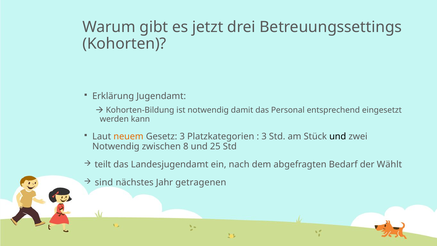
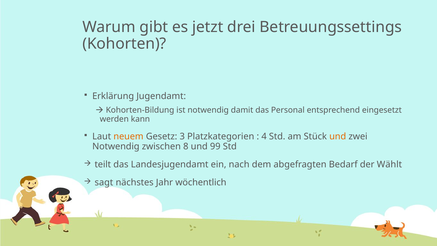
3: 3 -> 4 (264, 137)
und colour: black -> orange (338, 137)
25: 25 -> 99 (215, 146)
sind: sind -> sagt (104, 182)
getragenen: getragenen -> wöchentlich (201, 182)
